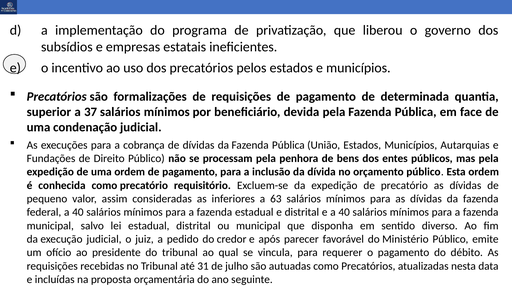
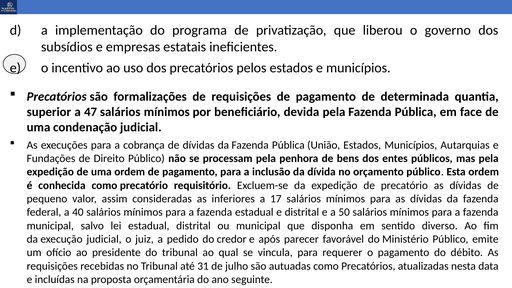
37: 37 -> 47 (91, 112)
63: 63 -> 17 (276, 199)
e a 40: 40 -> 50 (344, 212)
